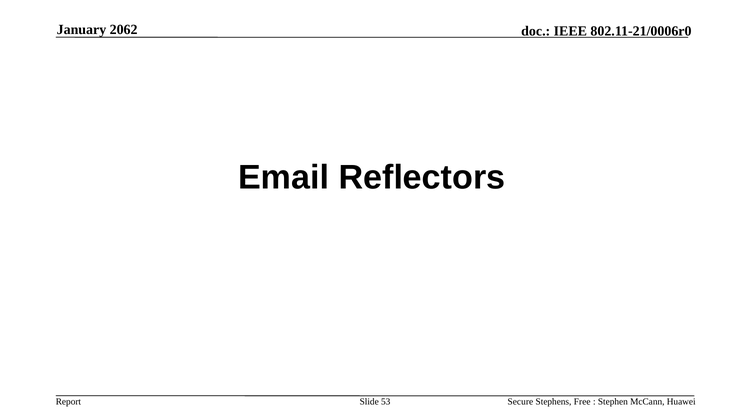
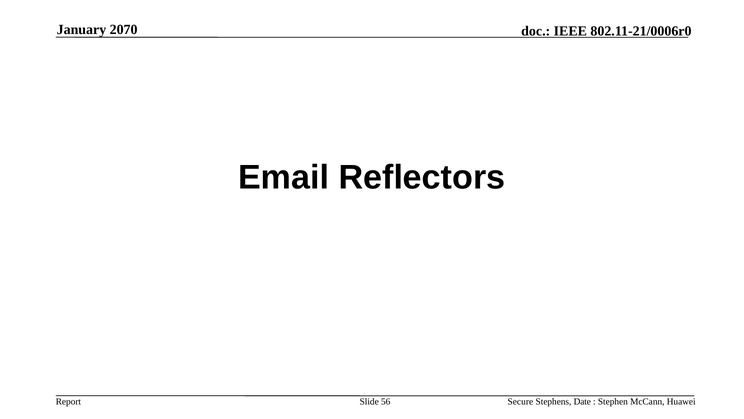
2062: 2062 -> 2070 (124, 30)
53: 53 -> 56 (386, 401)
Free: Free -> Date (582, 401)
